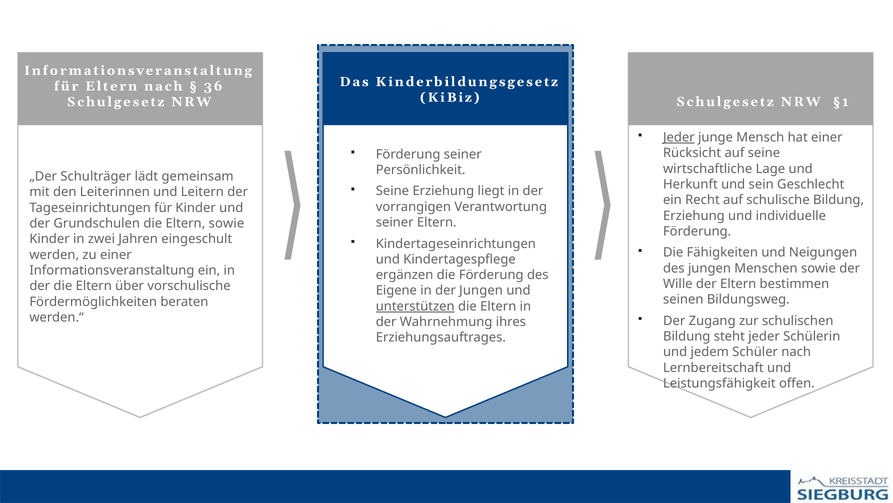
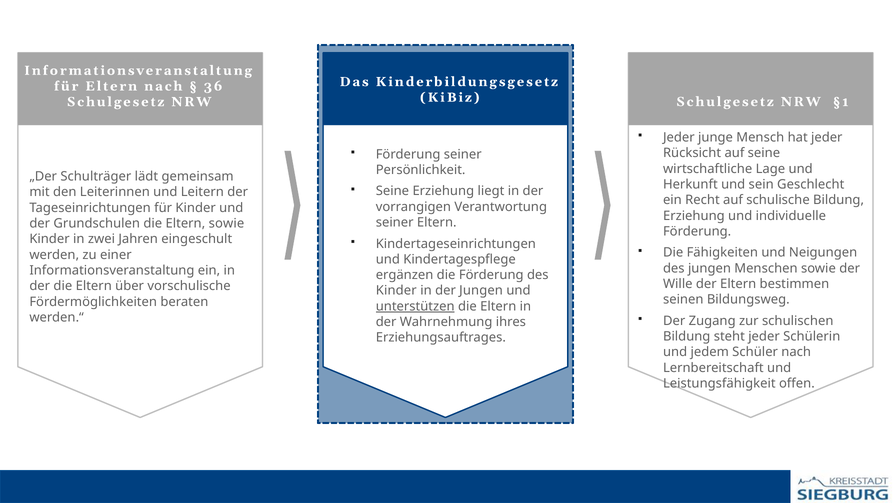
Jeder underline: present -> none (679, 137)
hat einer: einer -> jeder (827, 137)
Eigene: Eigene -> Kinder (396, 290)
